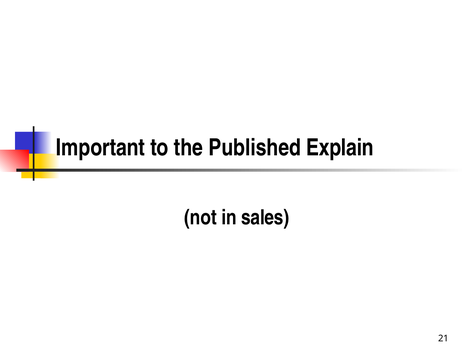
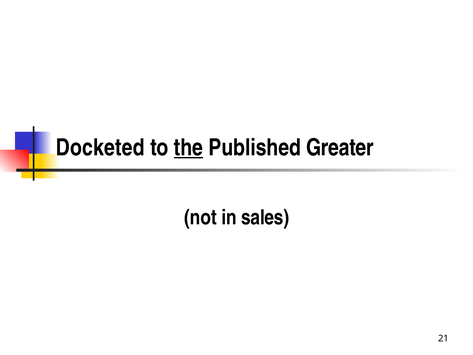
Important: Important -> Docketed (100, 147)
the underline: none -> present (188, 147)
Explain: Explain -> Greater (340, 147)
